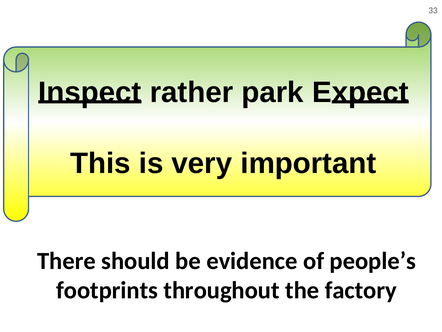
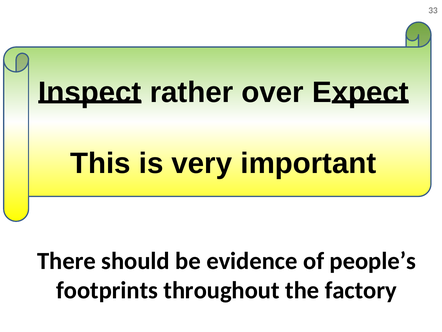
park: park -> over (273, 92)
